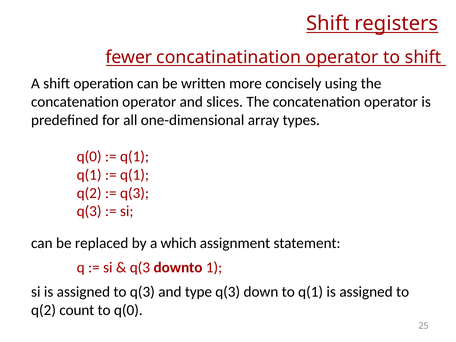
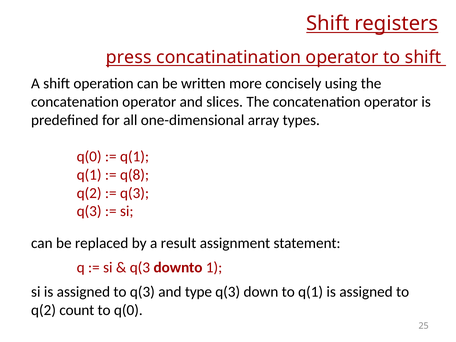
fewer: fewer -> press (129, 57)
q(1: q(1 -> q(8 (135, 175)
which: which -> result (178, 243)
